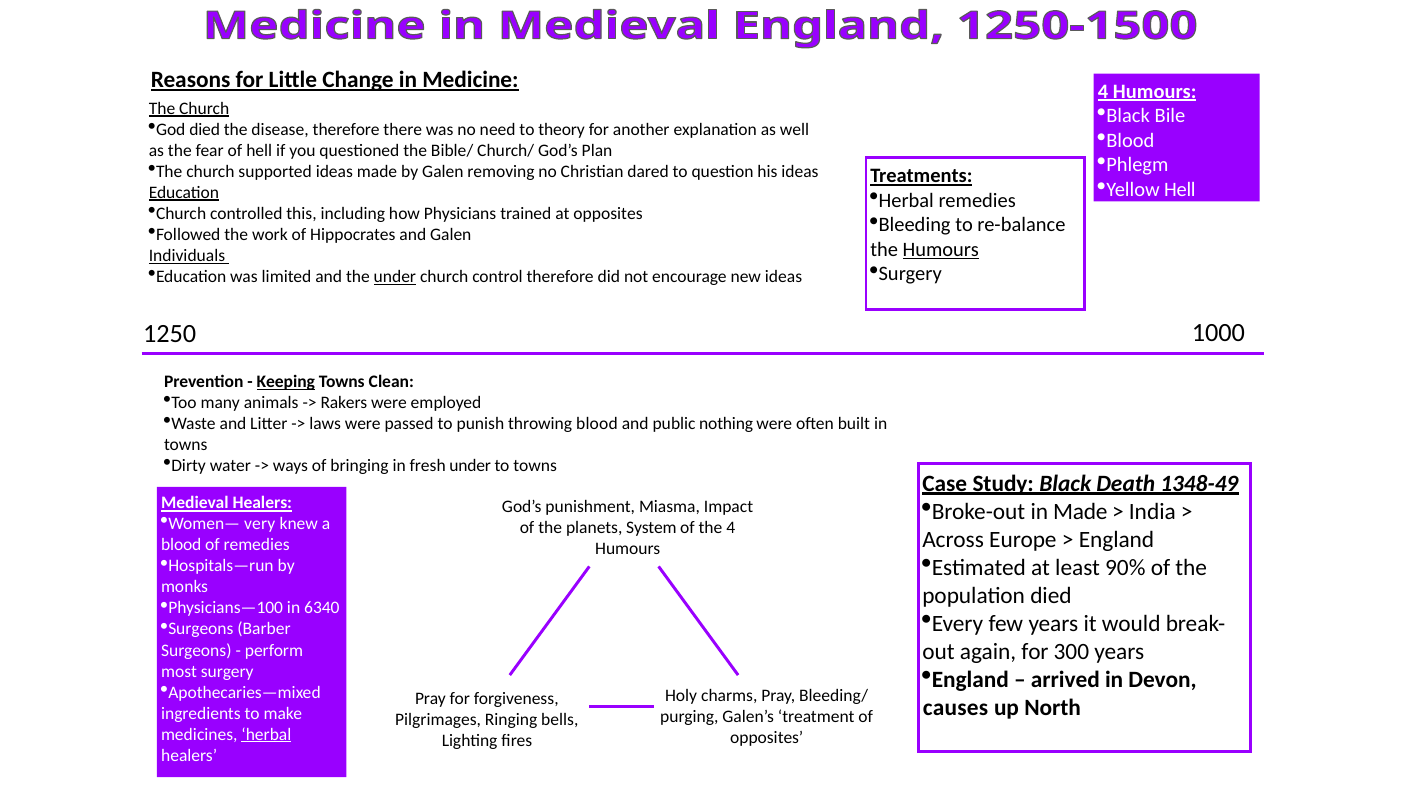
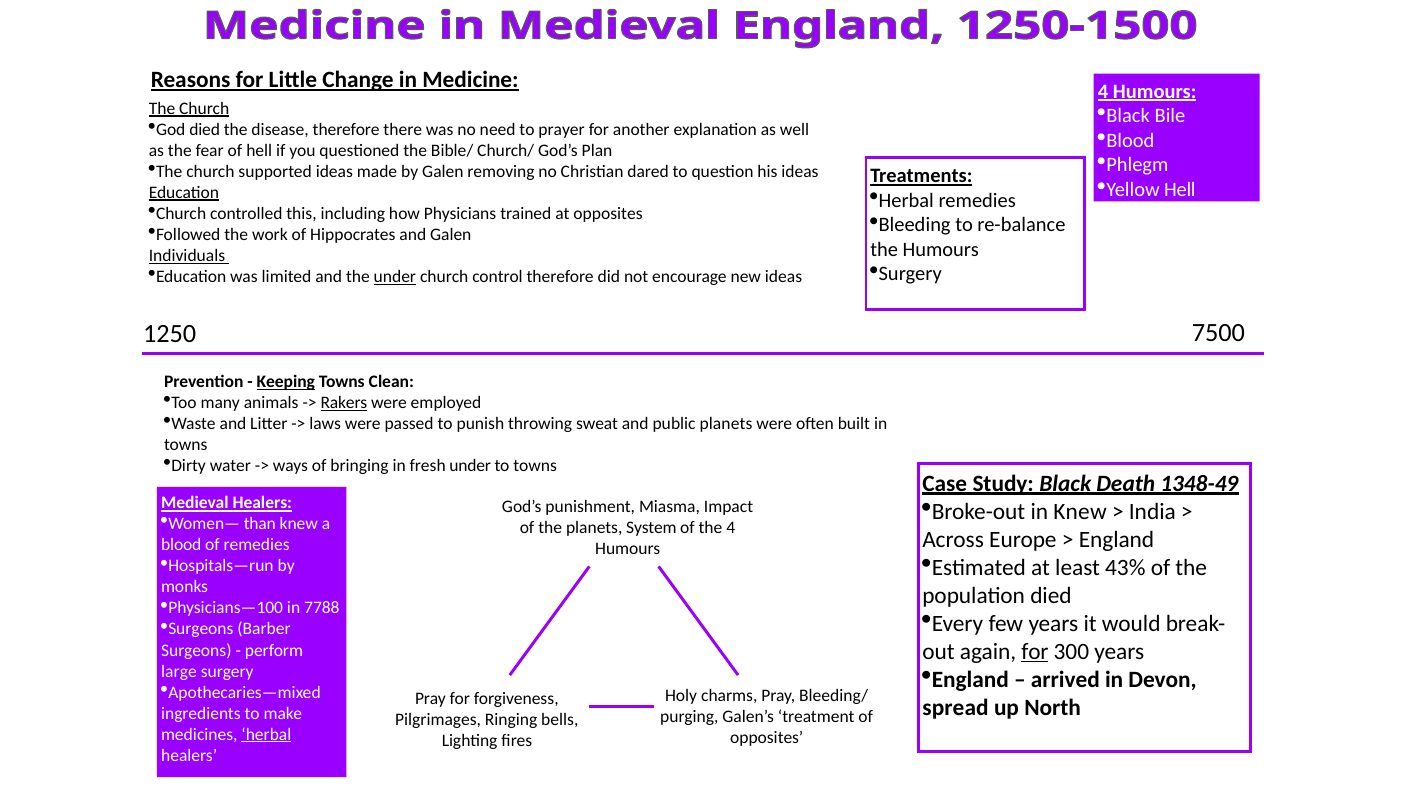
theory: theory -> prayer (562, 129)
Humours underline: present -> none (941, 250)
1000: 1000 -> 7500 (1218, 333)
Rakers underline: none -> present (344, 403)
throwing blood: blood -> sweat (597, 424)
public nothing: nothing -> planets (726, 424)
in Made: Made -> Knew (1080, 511)
very: very -> than (260, 524)
90%: 90% -> 43% (1125, 568)
6340: 6340 -> 7788 (322, 608)
for underline: none -> present (1035, 652)
most: most -> large (179, 671)
causes: causes -> spread (956, 708)
